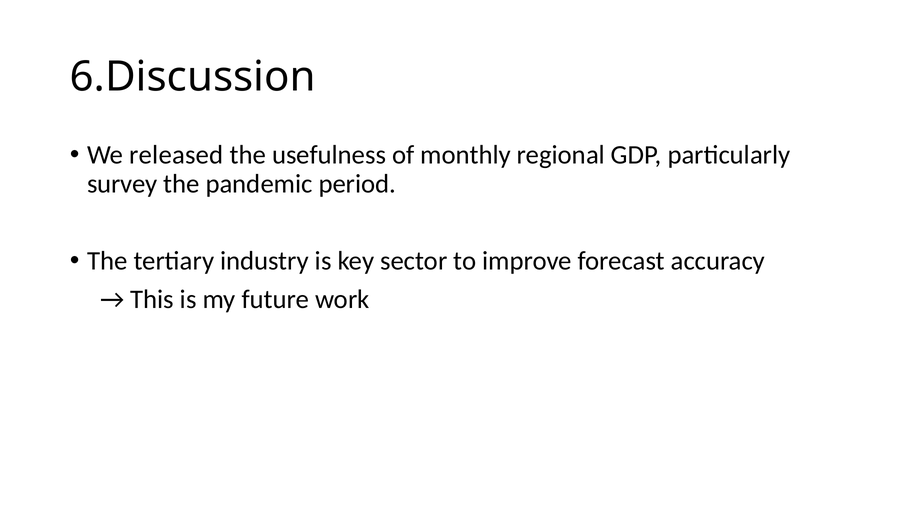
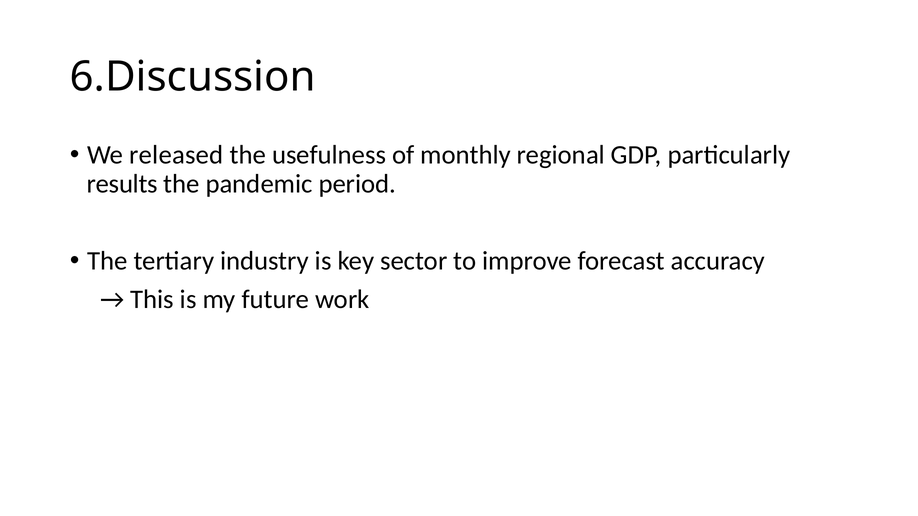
survey: survey -> results (122, 184)
